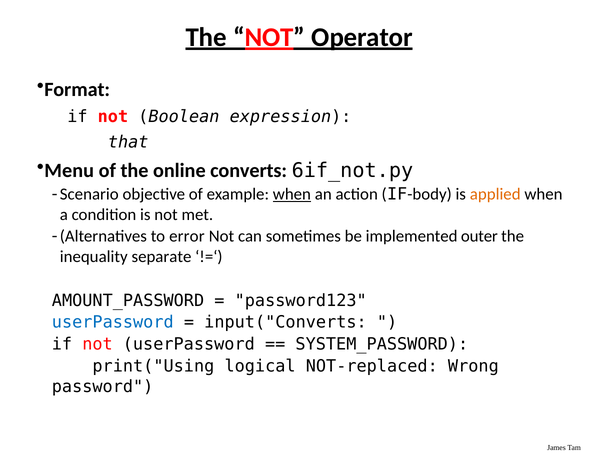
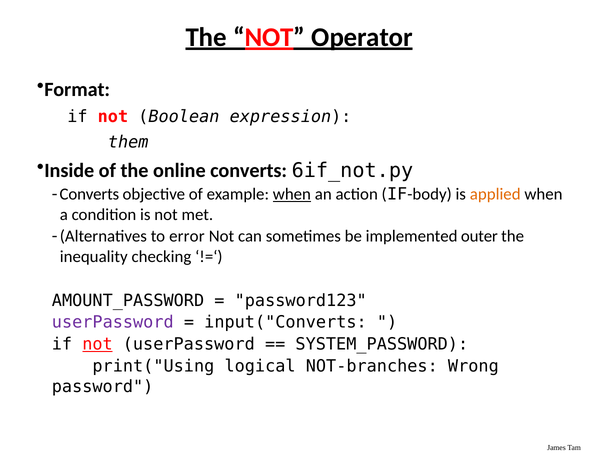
that: that -> them (128, 142)
Menu: Menu -> Inside (69, 170)
Scenario: Scenario -> Converts (89, 194)
separate: separate -> checking (161, 256)
userPassword colour: blue -> purple (113, 322)
not underline: none -> present (97, 344)
NOT-replaced: NOT-replaced -> NOT-branches (372, 366)
